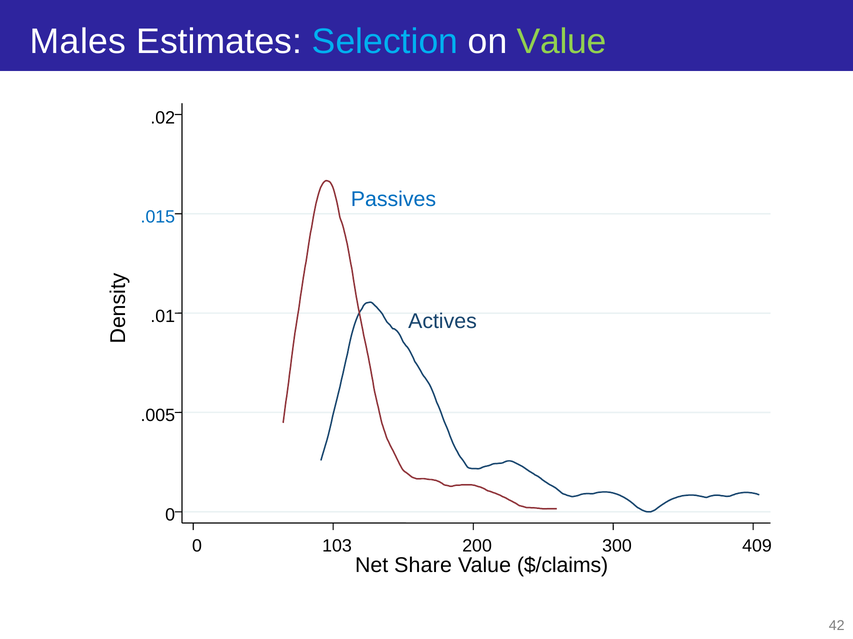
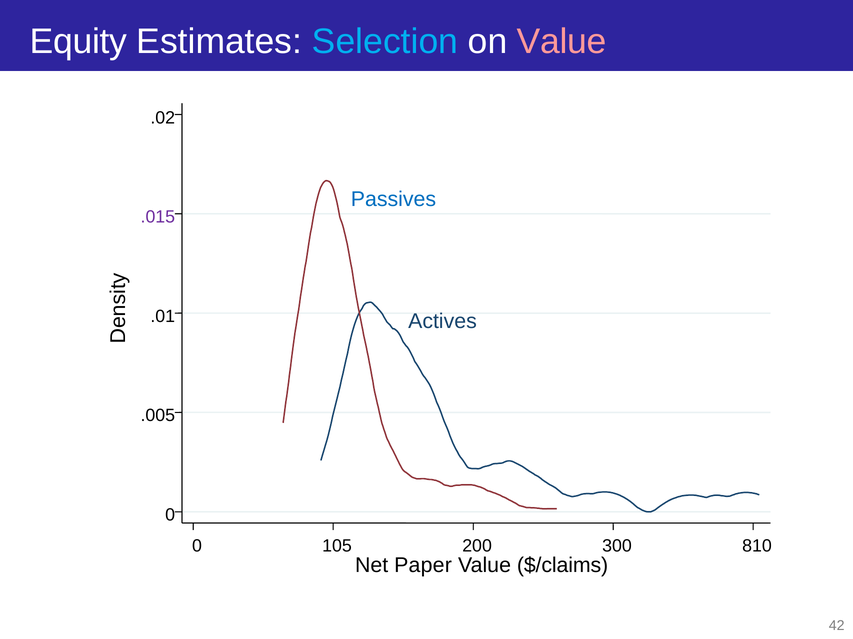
Males: Males -> Equity (78, 42)
Value colour: light green -> pink (562, 42)
.015 colour: blue -> purple (158, 217)
103: 103 -> 105 (337, 546)
409: 409 -> 810 (757, 546)
Share: Share -> Paper (423, 566)
